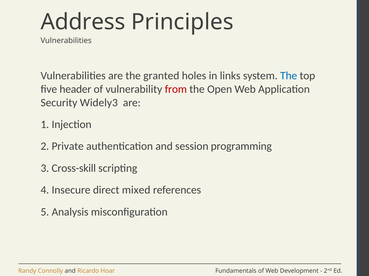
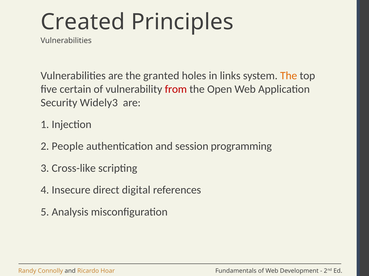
Address: Address -> Created (83, 22)
The colour: blue -> orange (289, 76)
header: header -> certain (75, 89)
Private: Private -> People (68, 147)
Cross-skill: Cross-skill -> Cross-like (74, 169)
mixed: mixed -> digital (136, 190)
